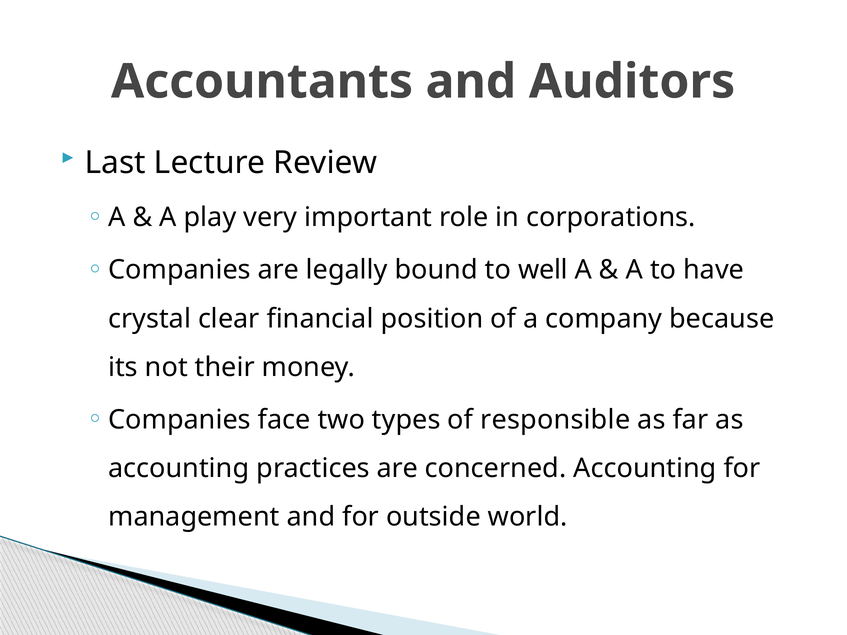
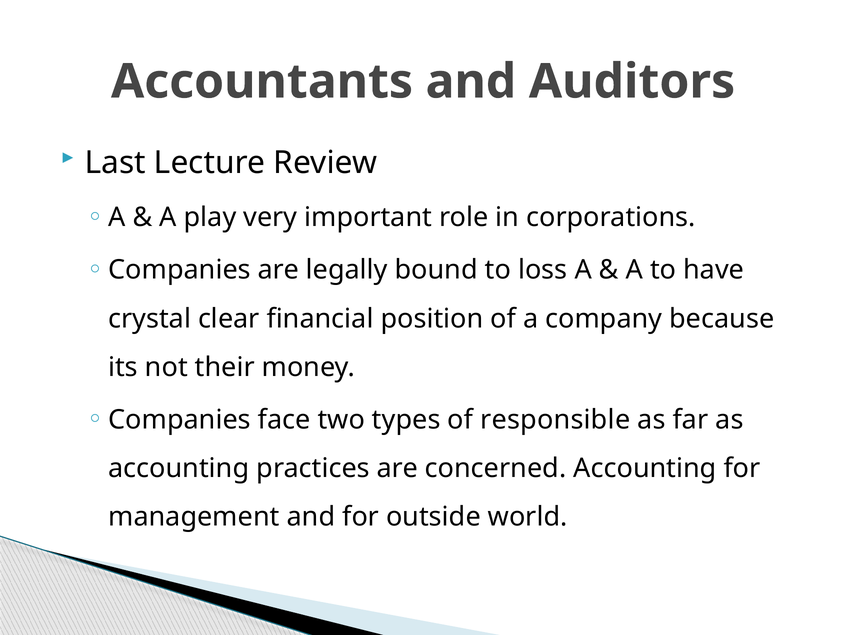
well: well -> loss (543, 270)
